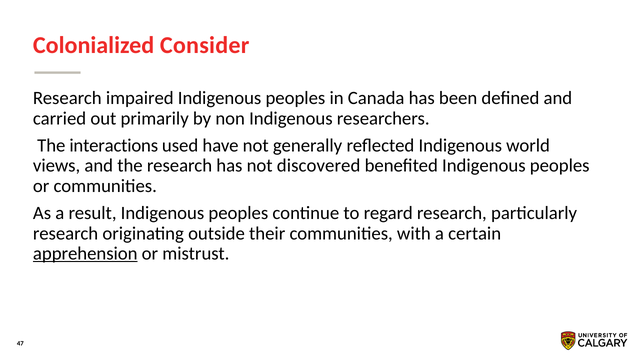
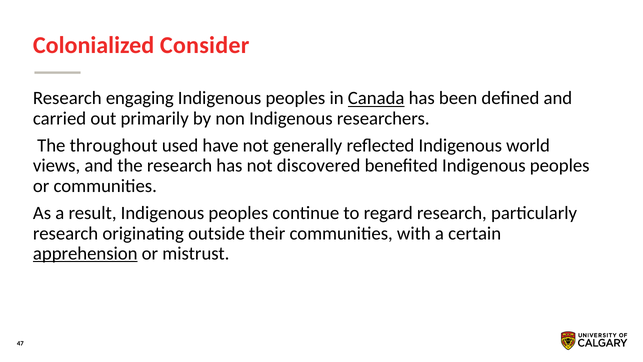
impaired: impaired -> engaging (140, 98)
Canada underline: none -> present (376, 98)
interactions: interactions -> throughout (114, 145)
